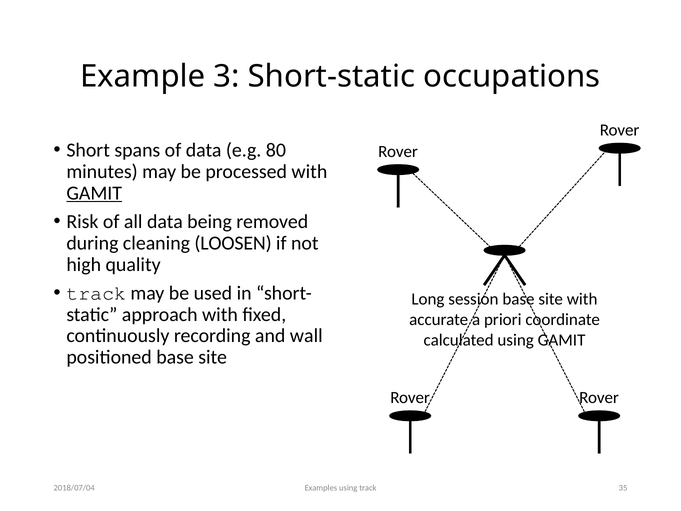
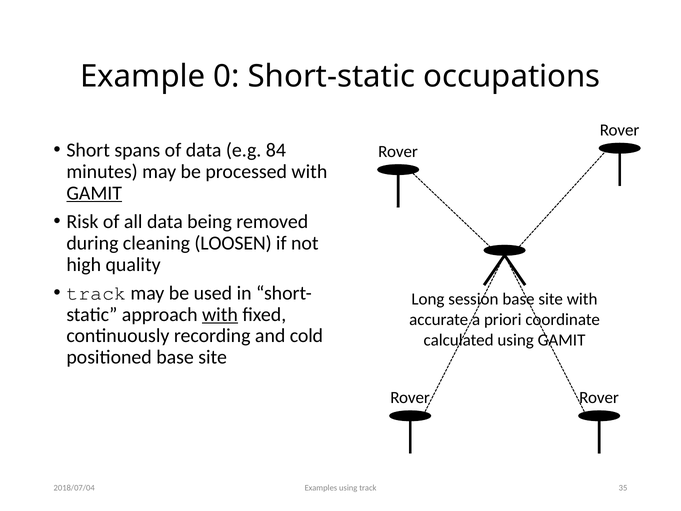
3: 3 -> 0 (227, 76)
80: 80 -> 84 (276, 150)
with underline: none -> present (220, 314)
wall: wall -> cold (306, 336)
